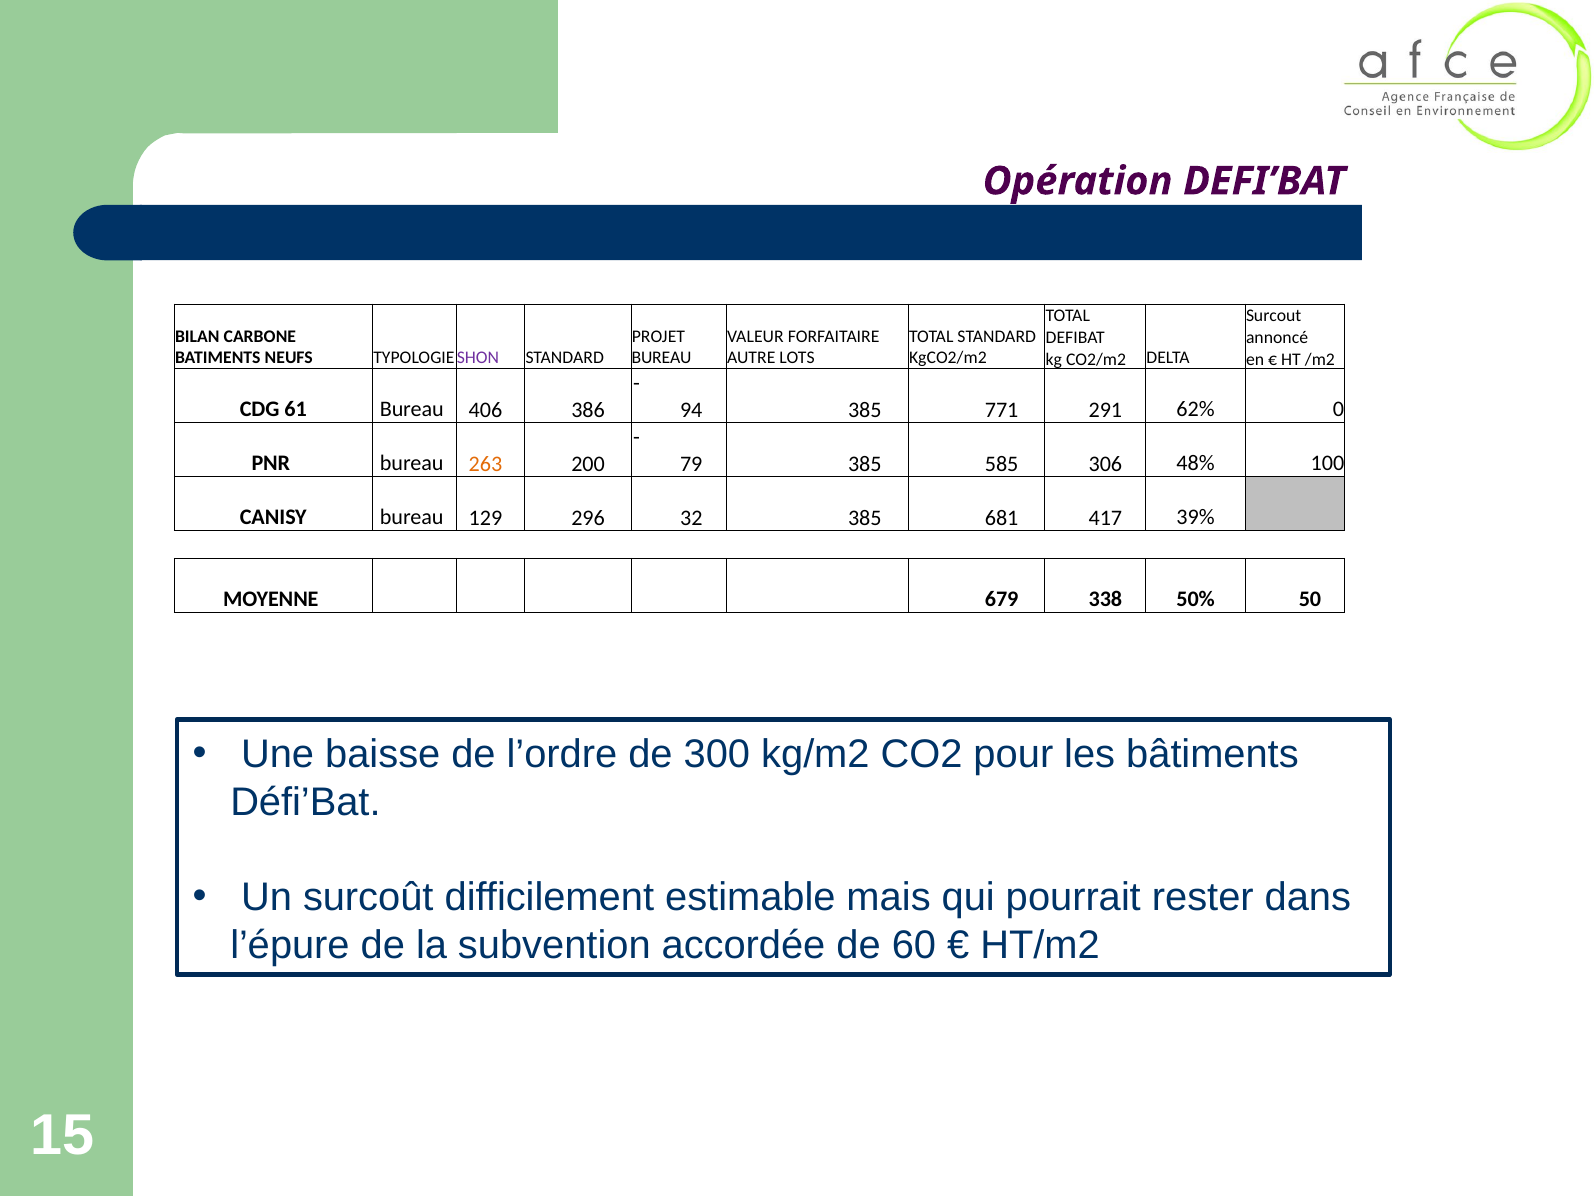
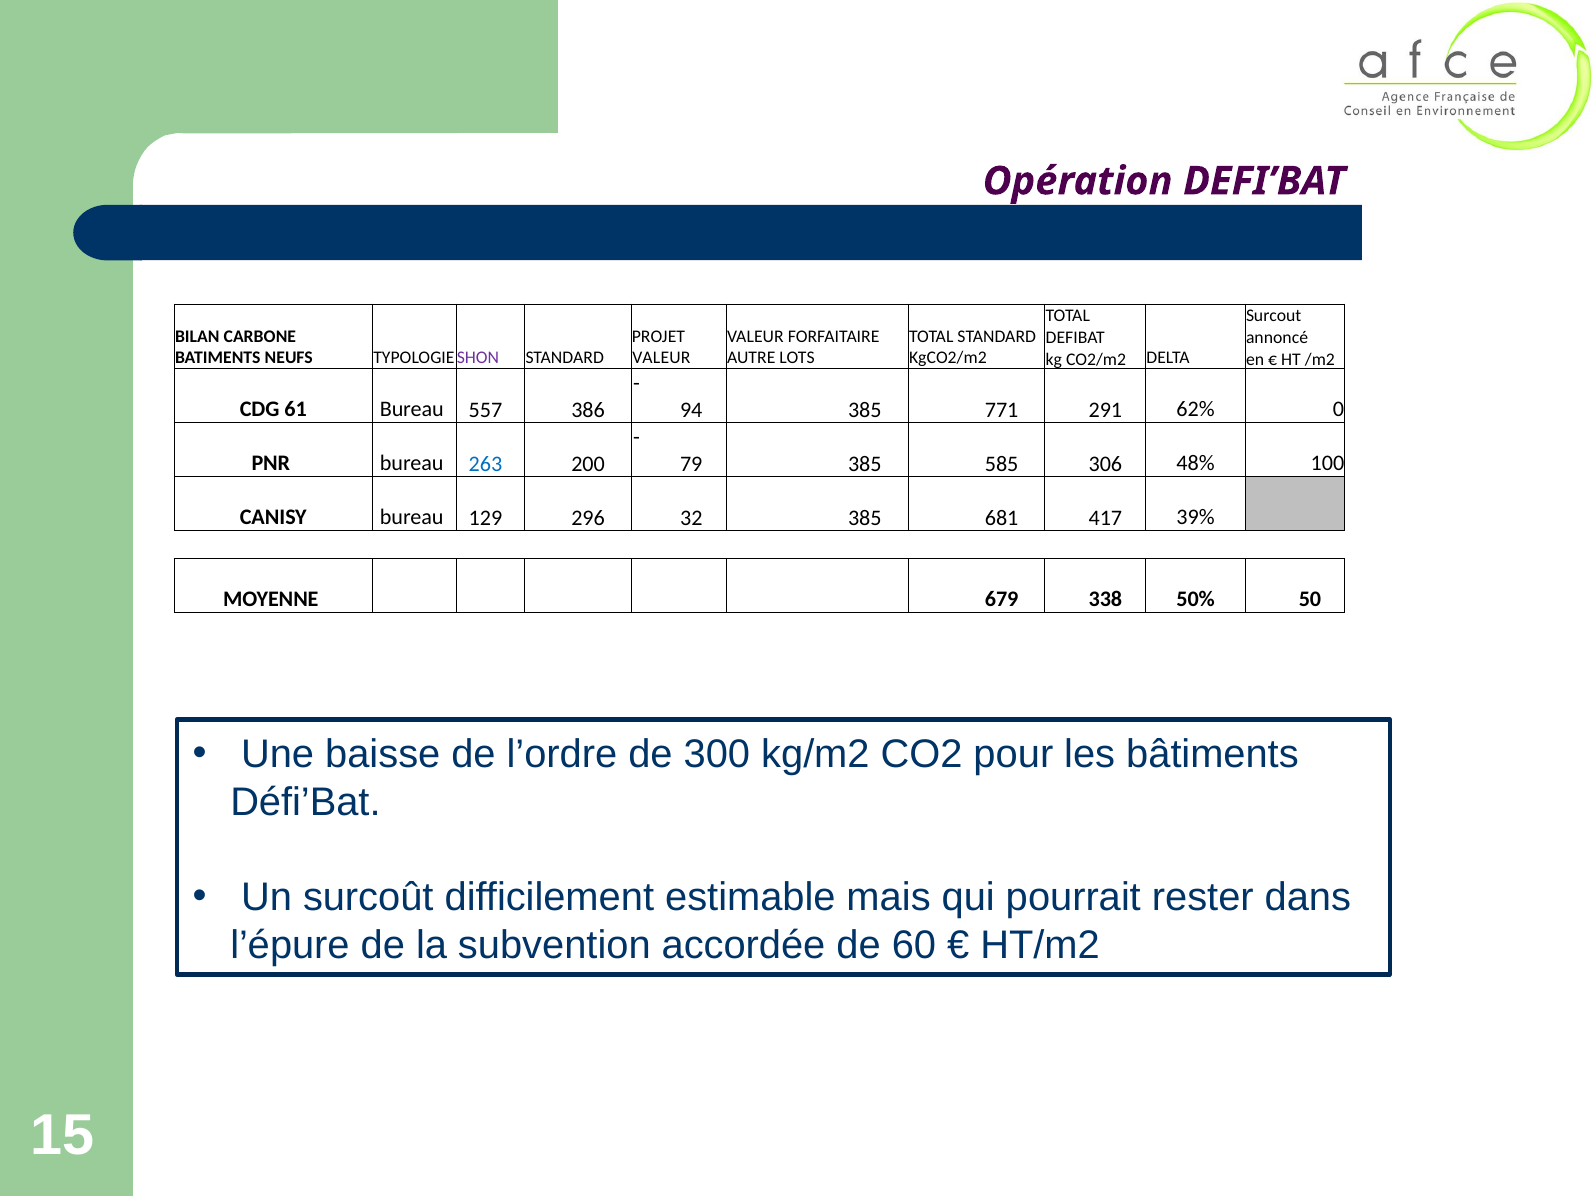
BUREAU: BUREAU -> VALEUR (661, 358)
406: 406 -> 557 (485, 410)
263 colour: orange -> blue (485, 464)
